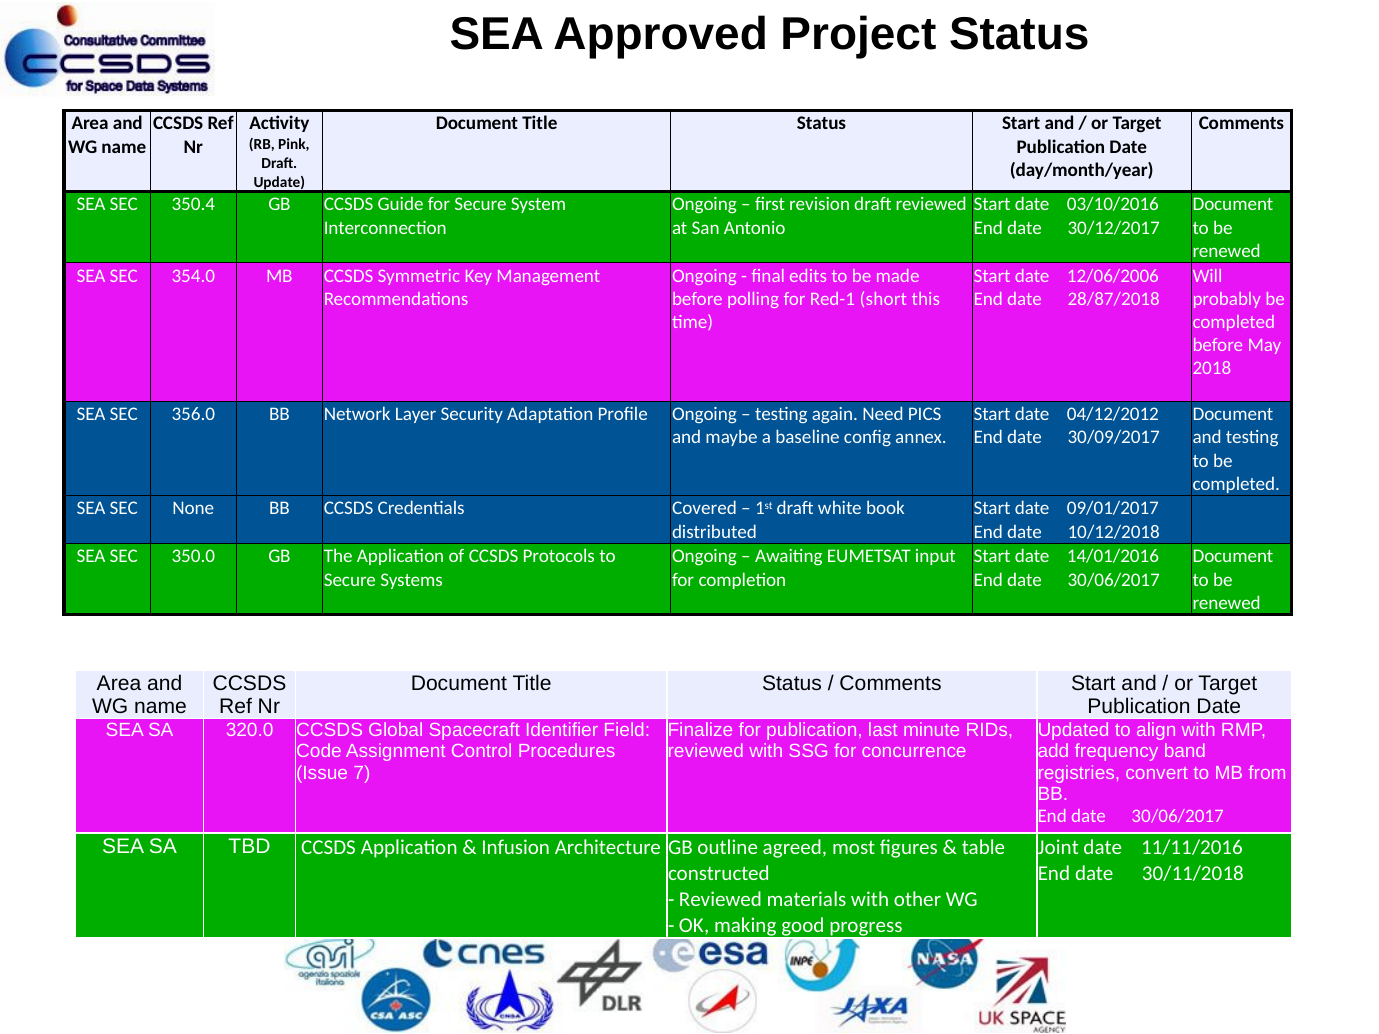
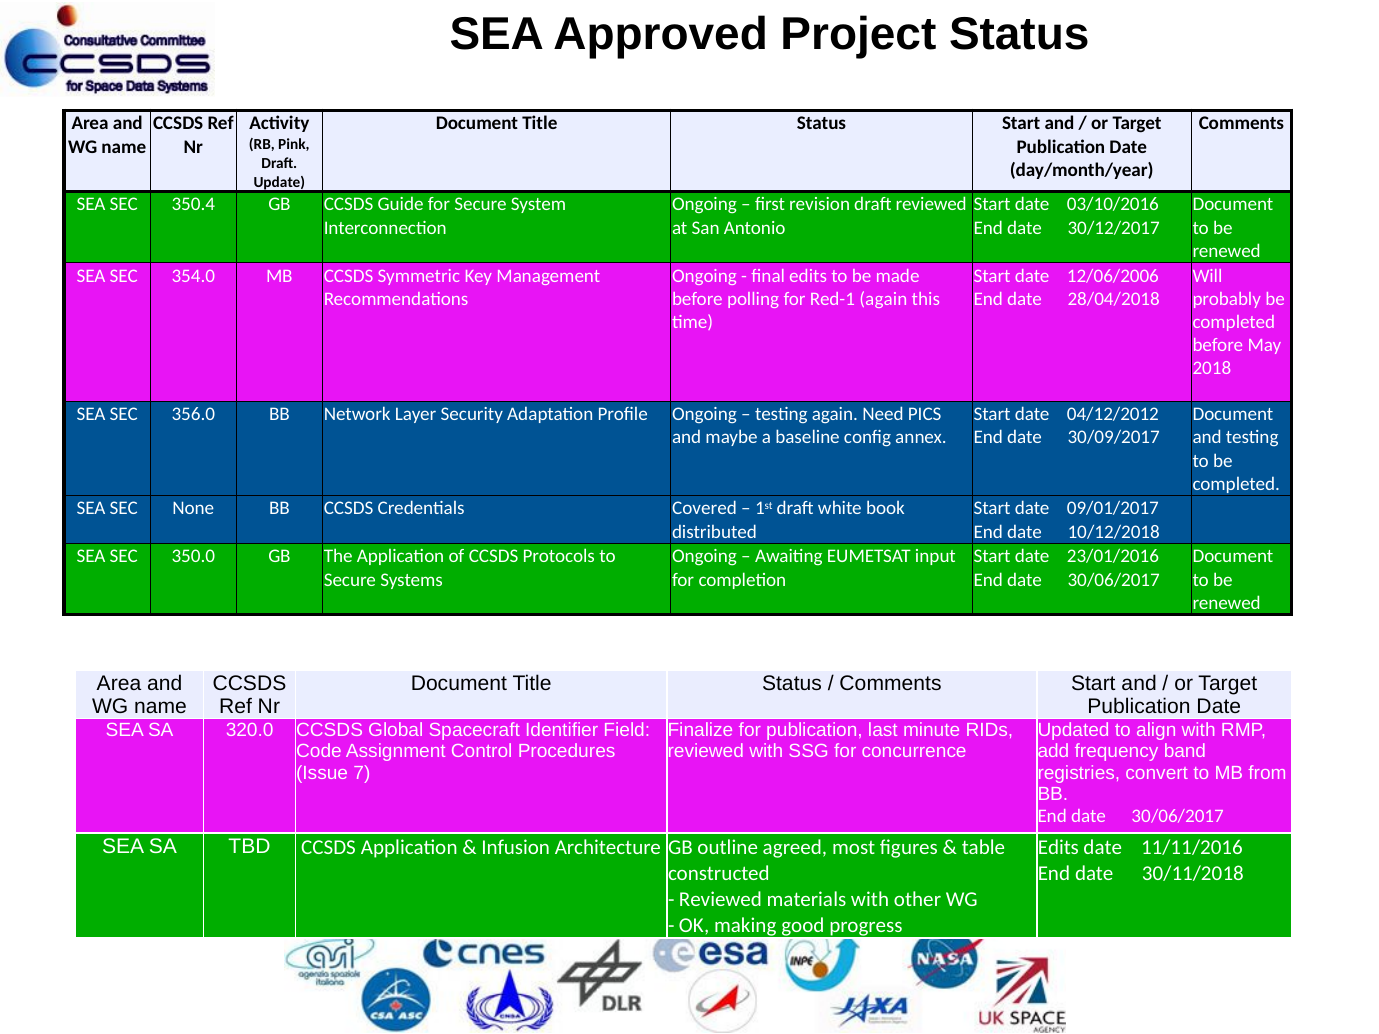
Red-1 short: short -> again (883, 299)
28/87/2018: 28/87/2018 -> 28/04/2018 (1114, 299)
14/01/2016: 14/01/2016 -> 23/01/2016 (1113, 557)
Joint: Joint -> Edits (1058, 848)
